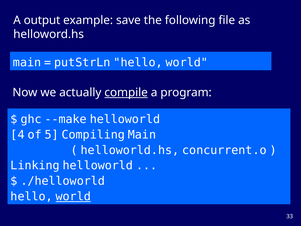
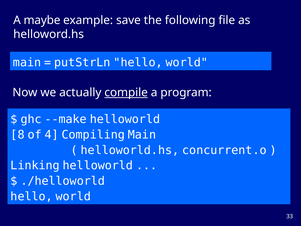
output: output -> maybe (42, 20)
4: 4 -> 8 (18, 135)
5: 5 -> 4 (52, 135)
world underline: present -> none (73, 196)
